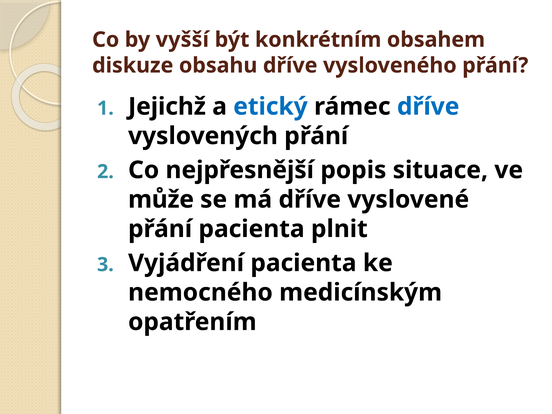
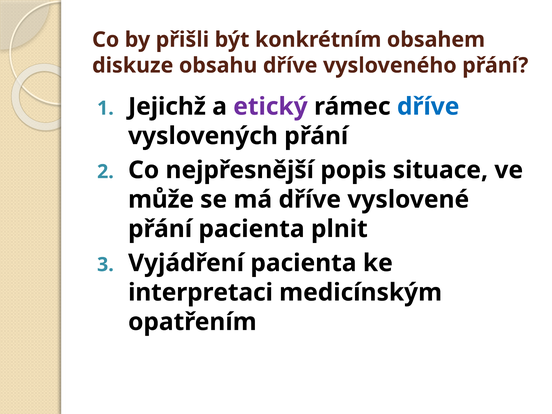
vyšší: vyšší -> přišli (182, 40)
etický colour: blue -> purple (270, 107)
nemocného: nemocného -> interpretaci (201, 292)
